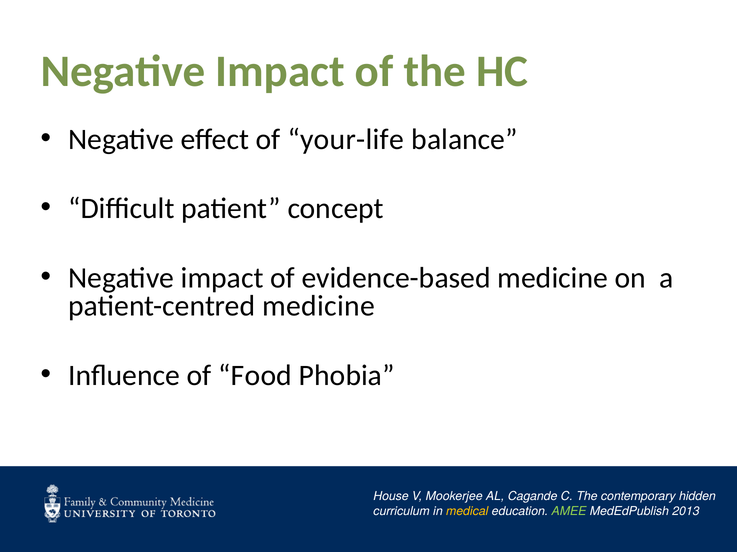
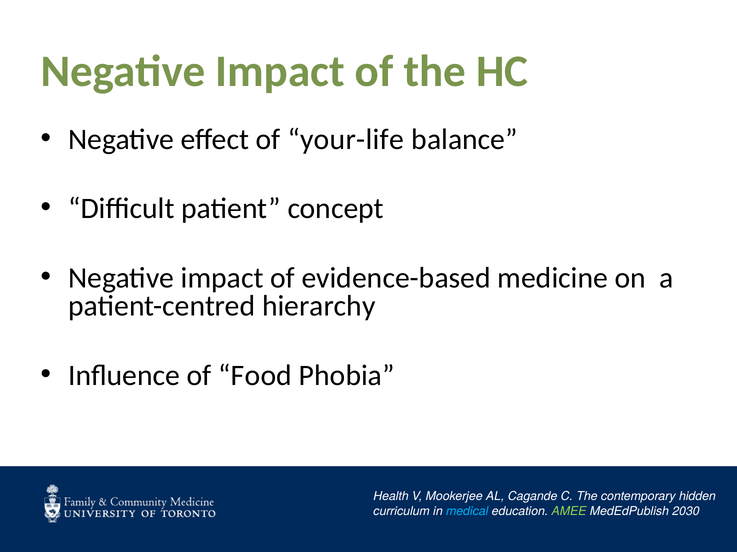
patient-centred medicine: medicine -> hierarchy (319, 307)
House: House -> Health (391, 497)
medical colour: yellow -> light blue (467, 512)
2013: 2013 -> 2030 (686, 512)
